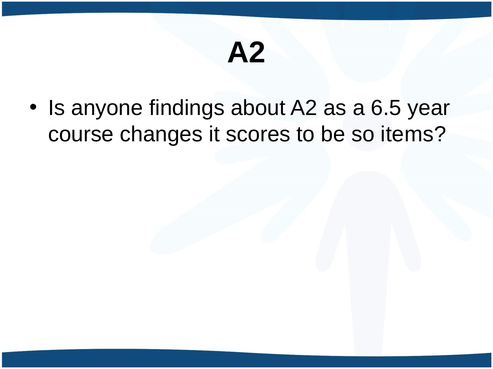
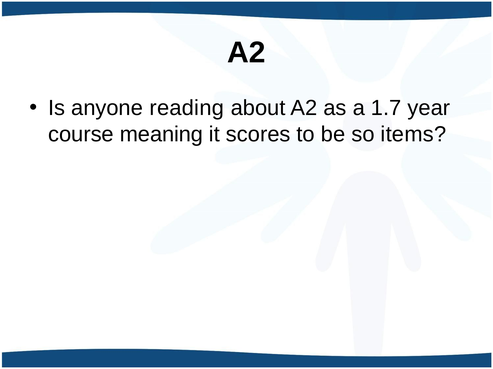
findings: findings -> reading (187, 108)
6.5: 6.5 -> 1.7 (386, 108)
changes: changes -> meaning (161, 135)
